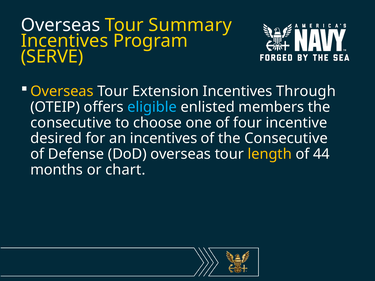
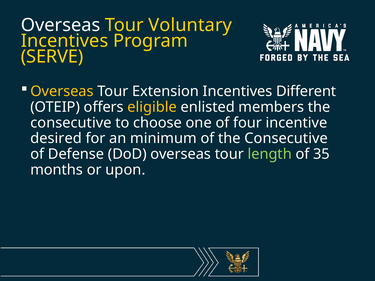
Summary: Summary -> Voluntary (190, 25)
Through: Through -> Different (306, 91)
eligible colour: light blue -> yellow (152, 107)
an incentives: incentives -> minimum (164, 139)
length colour: yellow -> light green (270, 154)
44: 44 -> 35 (321, 154)
chart: chart -> upon (125, 170)
